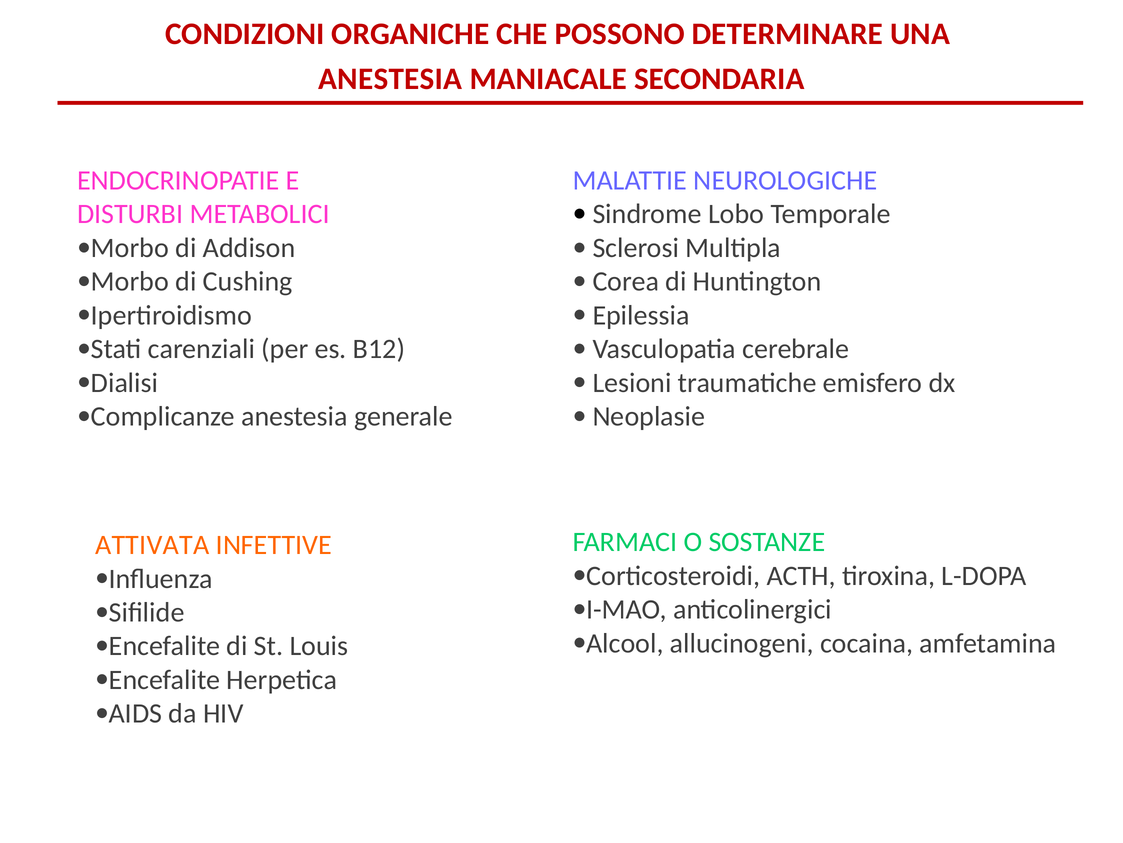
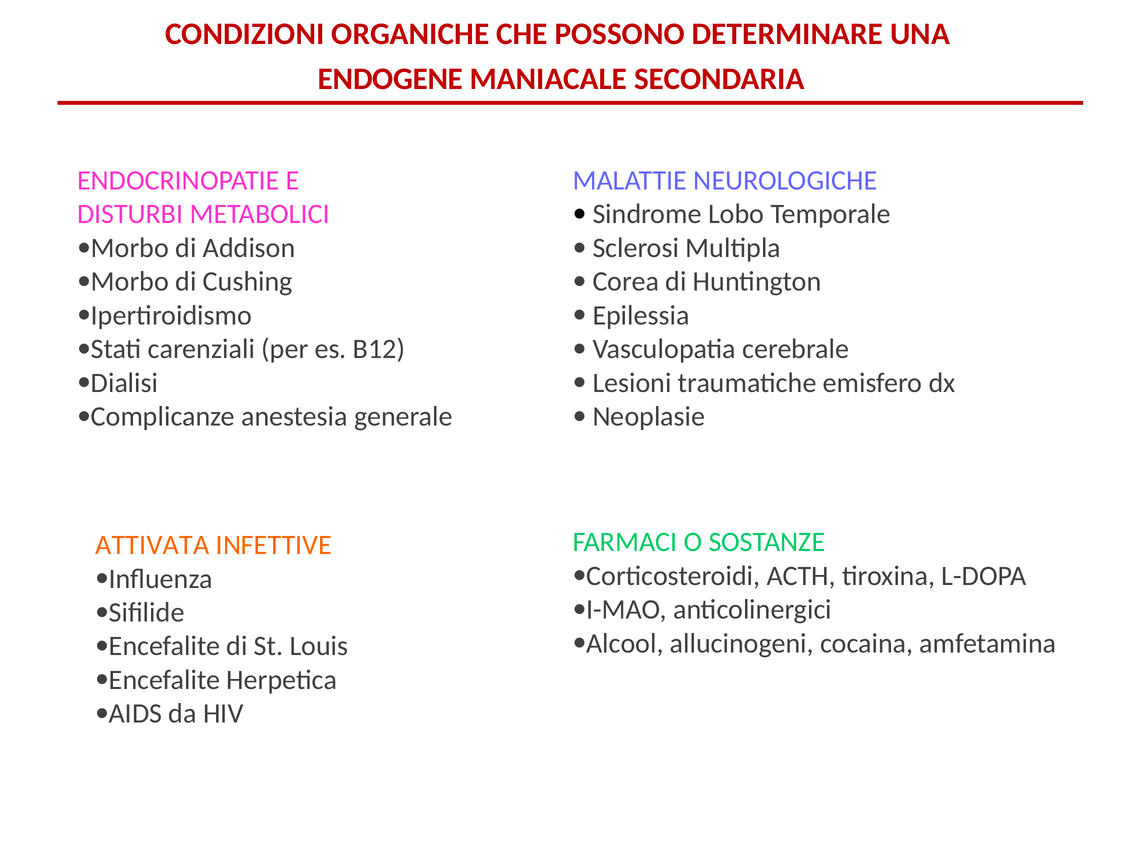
ANESTESIA: ANESTESIA -> ENDOGENE (390, 79)
